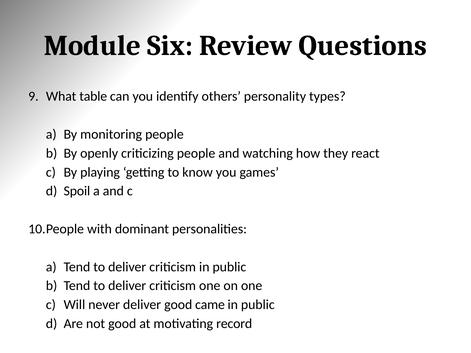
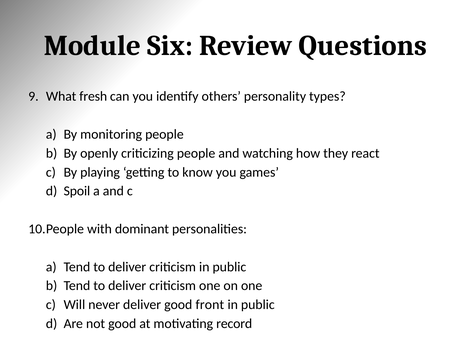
table: table -> fresh (93, 96)
came: came -> front (210, 305)
